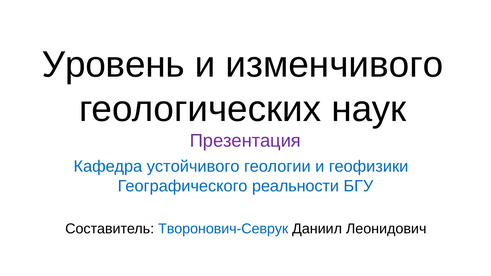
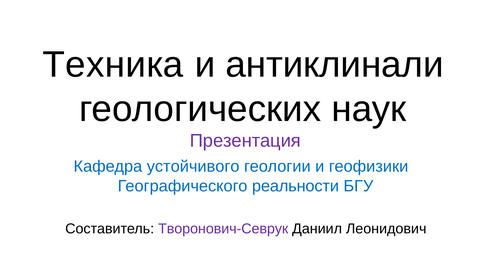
Уровень: Уровень -> Техника (113, 65)
изменчивого: изменчивого -> антиклинали (335, 65)
Творонович-Севрук colour: blue -> purple (223, 229)
